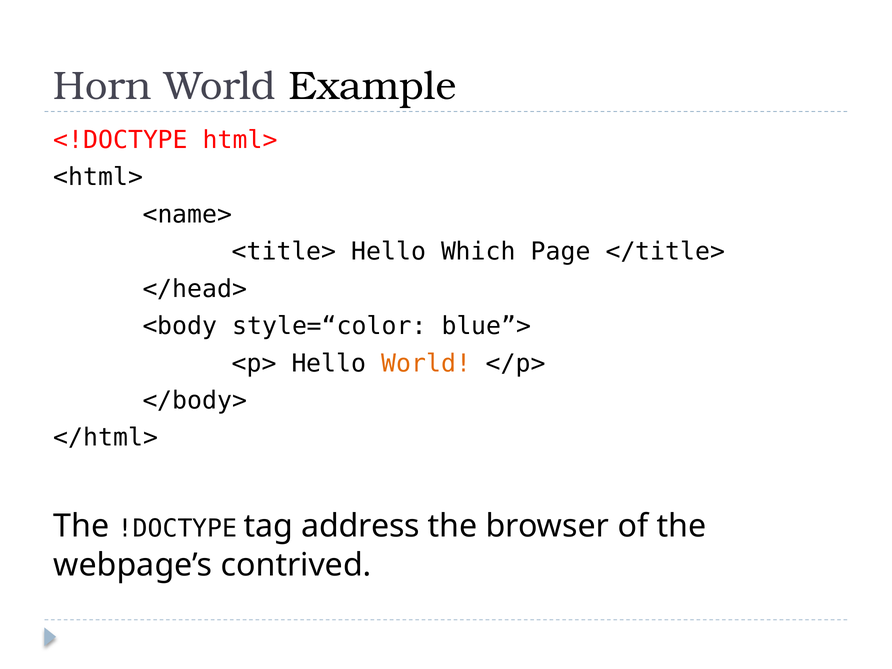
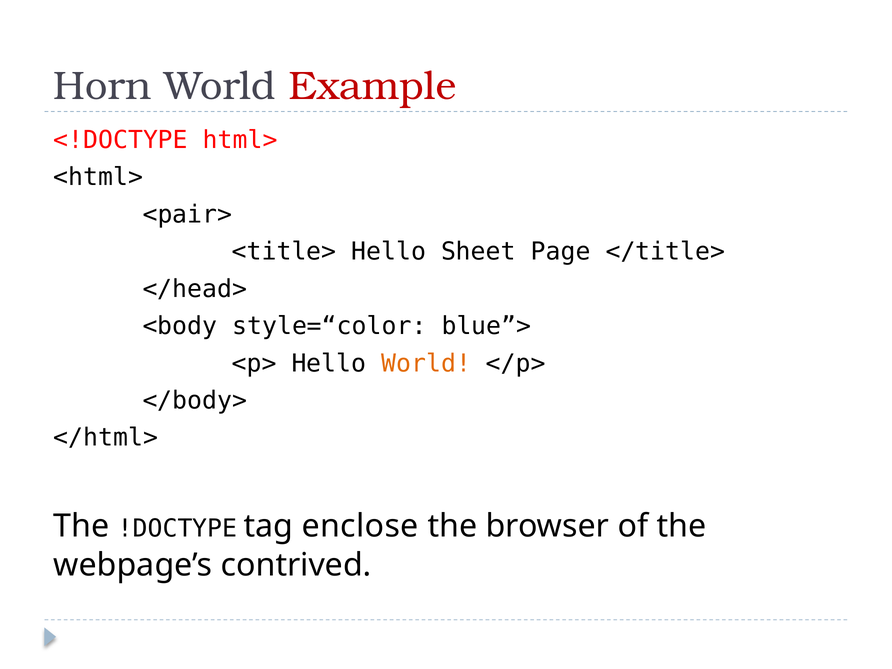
Example colour: black -> red (372, 86)
<name>: <name> -> <pair> (187, 214)
Which: Which -> Sheet (478, 252)
address: address -> enclose (360, 526)
